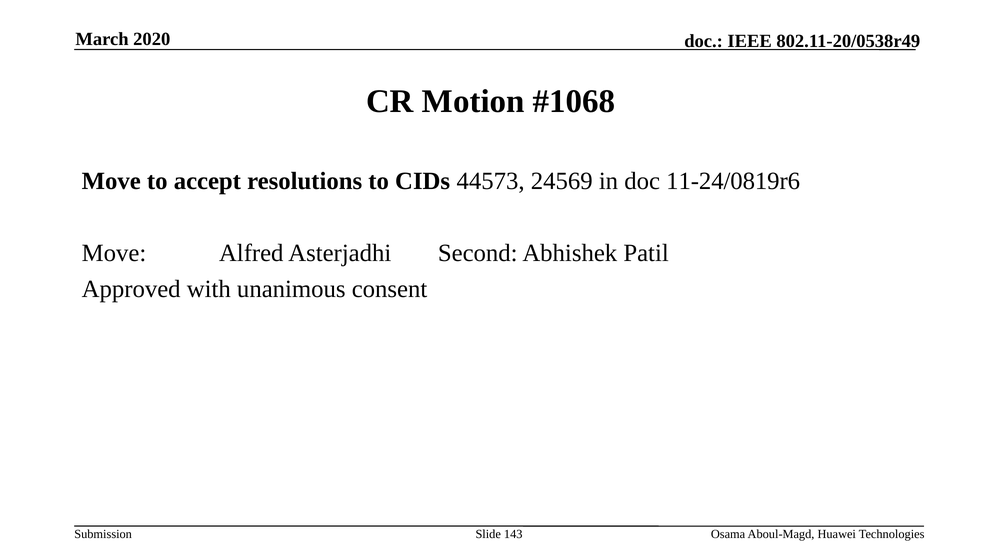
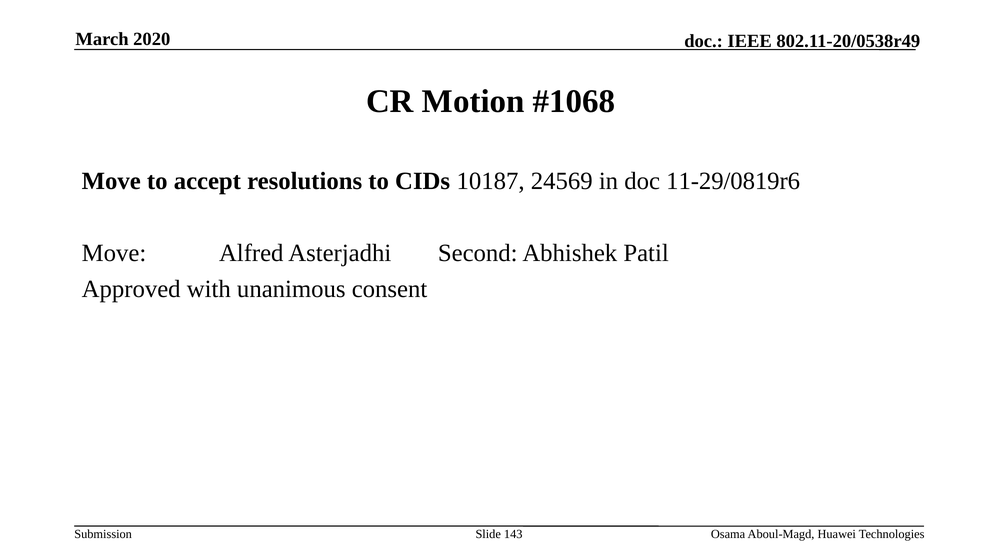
44573: 44573 -> 10187 (491, 181)
11-24/0819r6: 11-24/0819r6 -> 11-29/0819r6 (733, 181)
